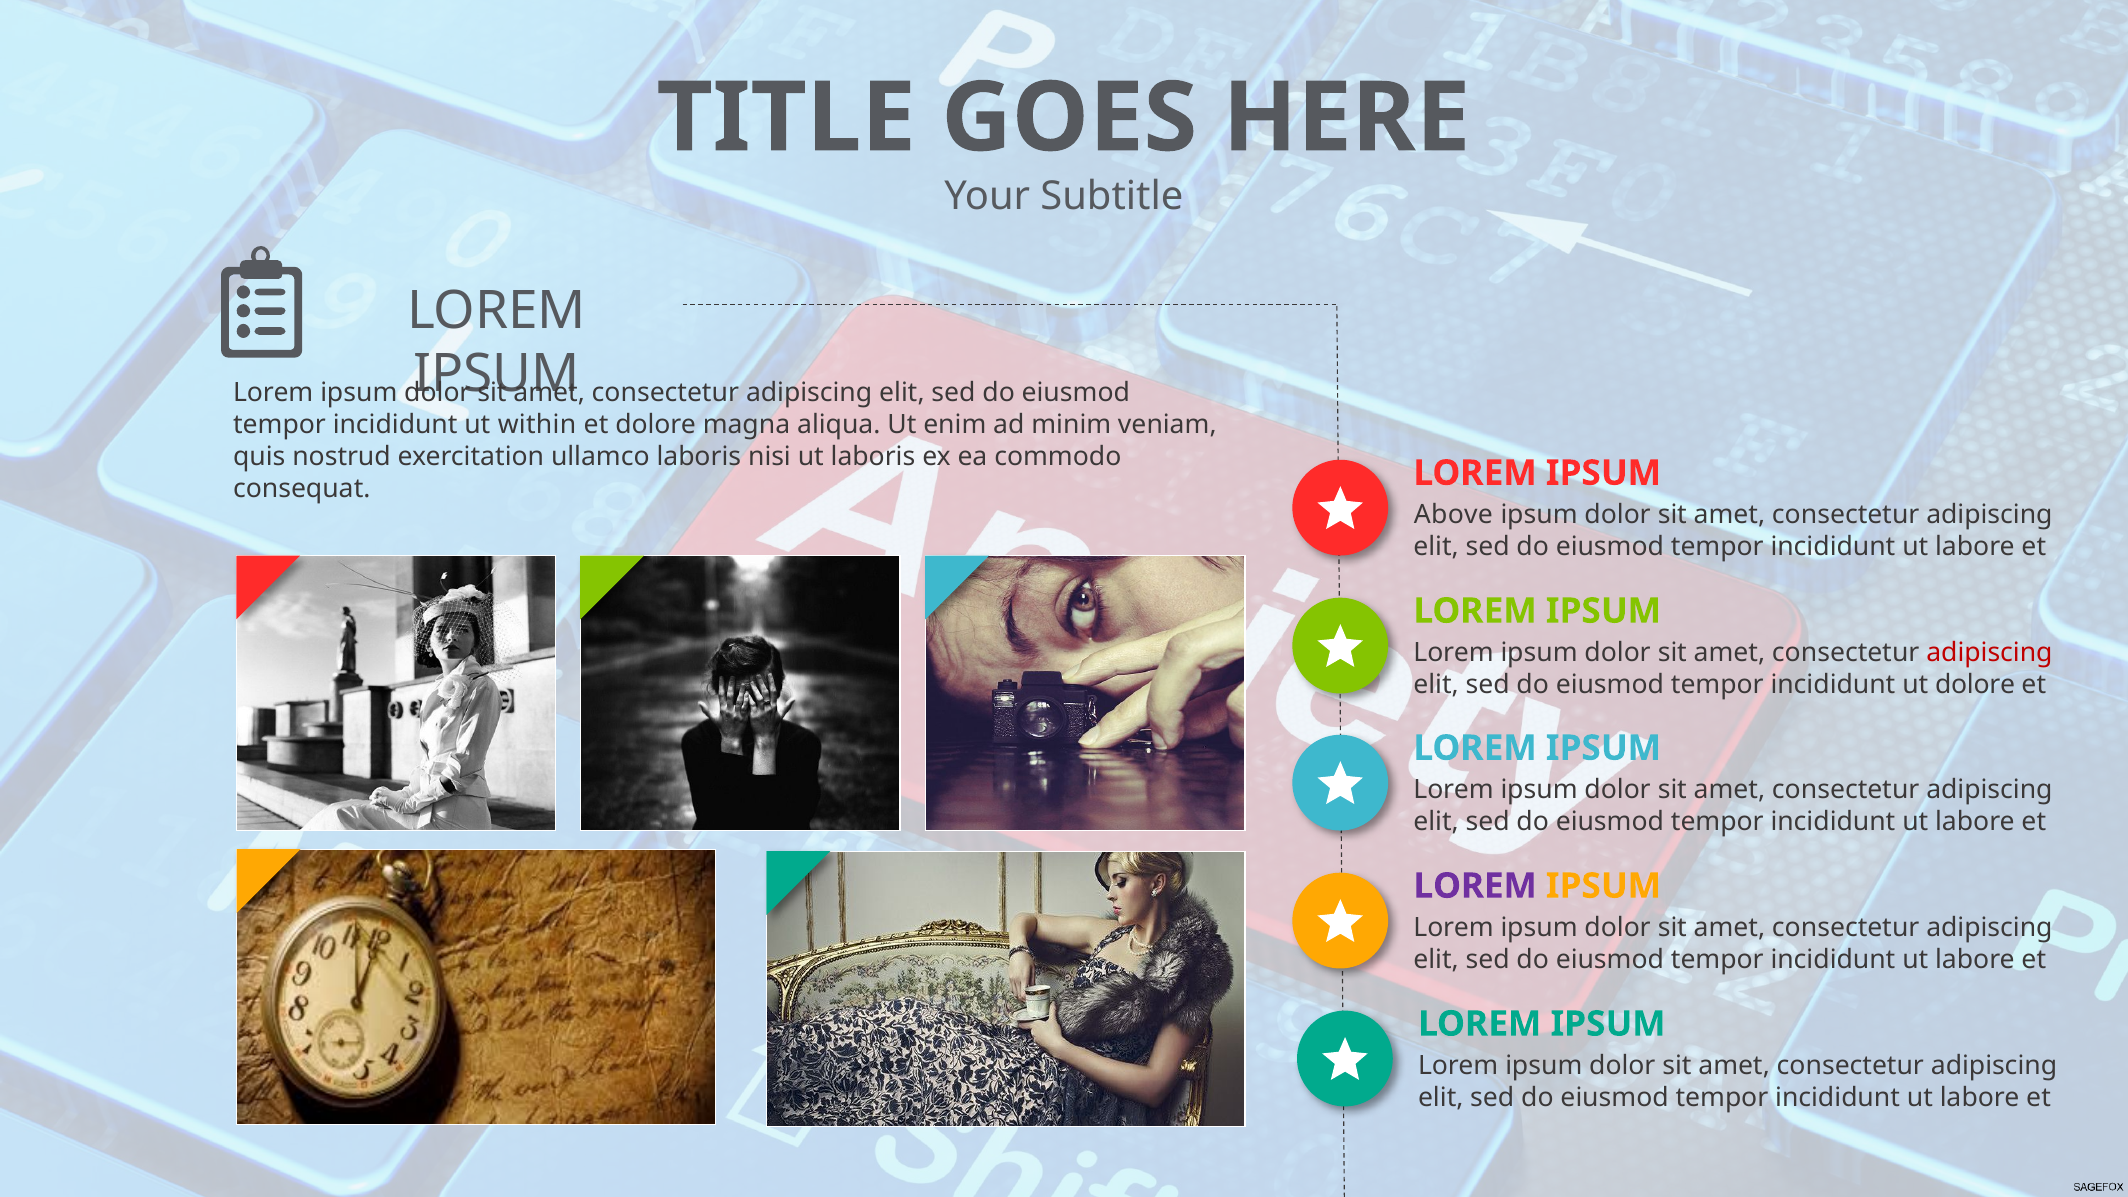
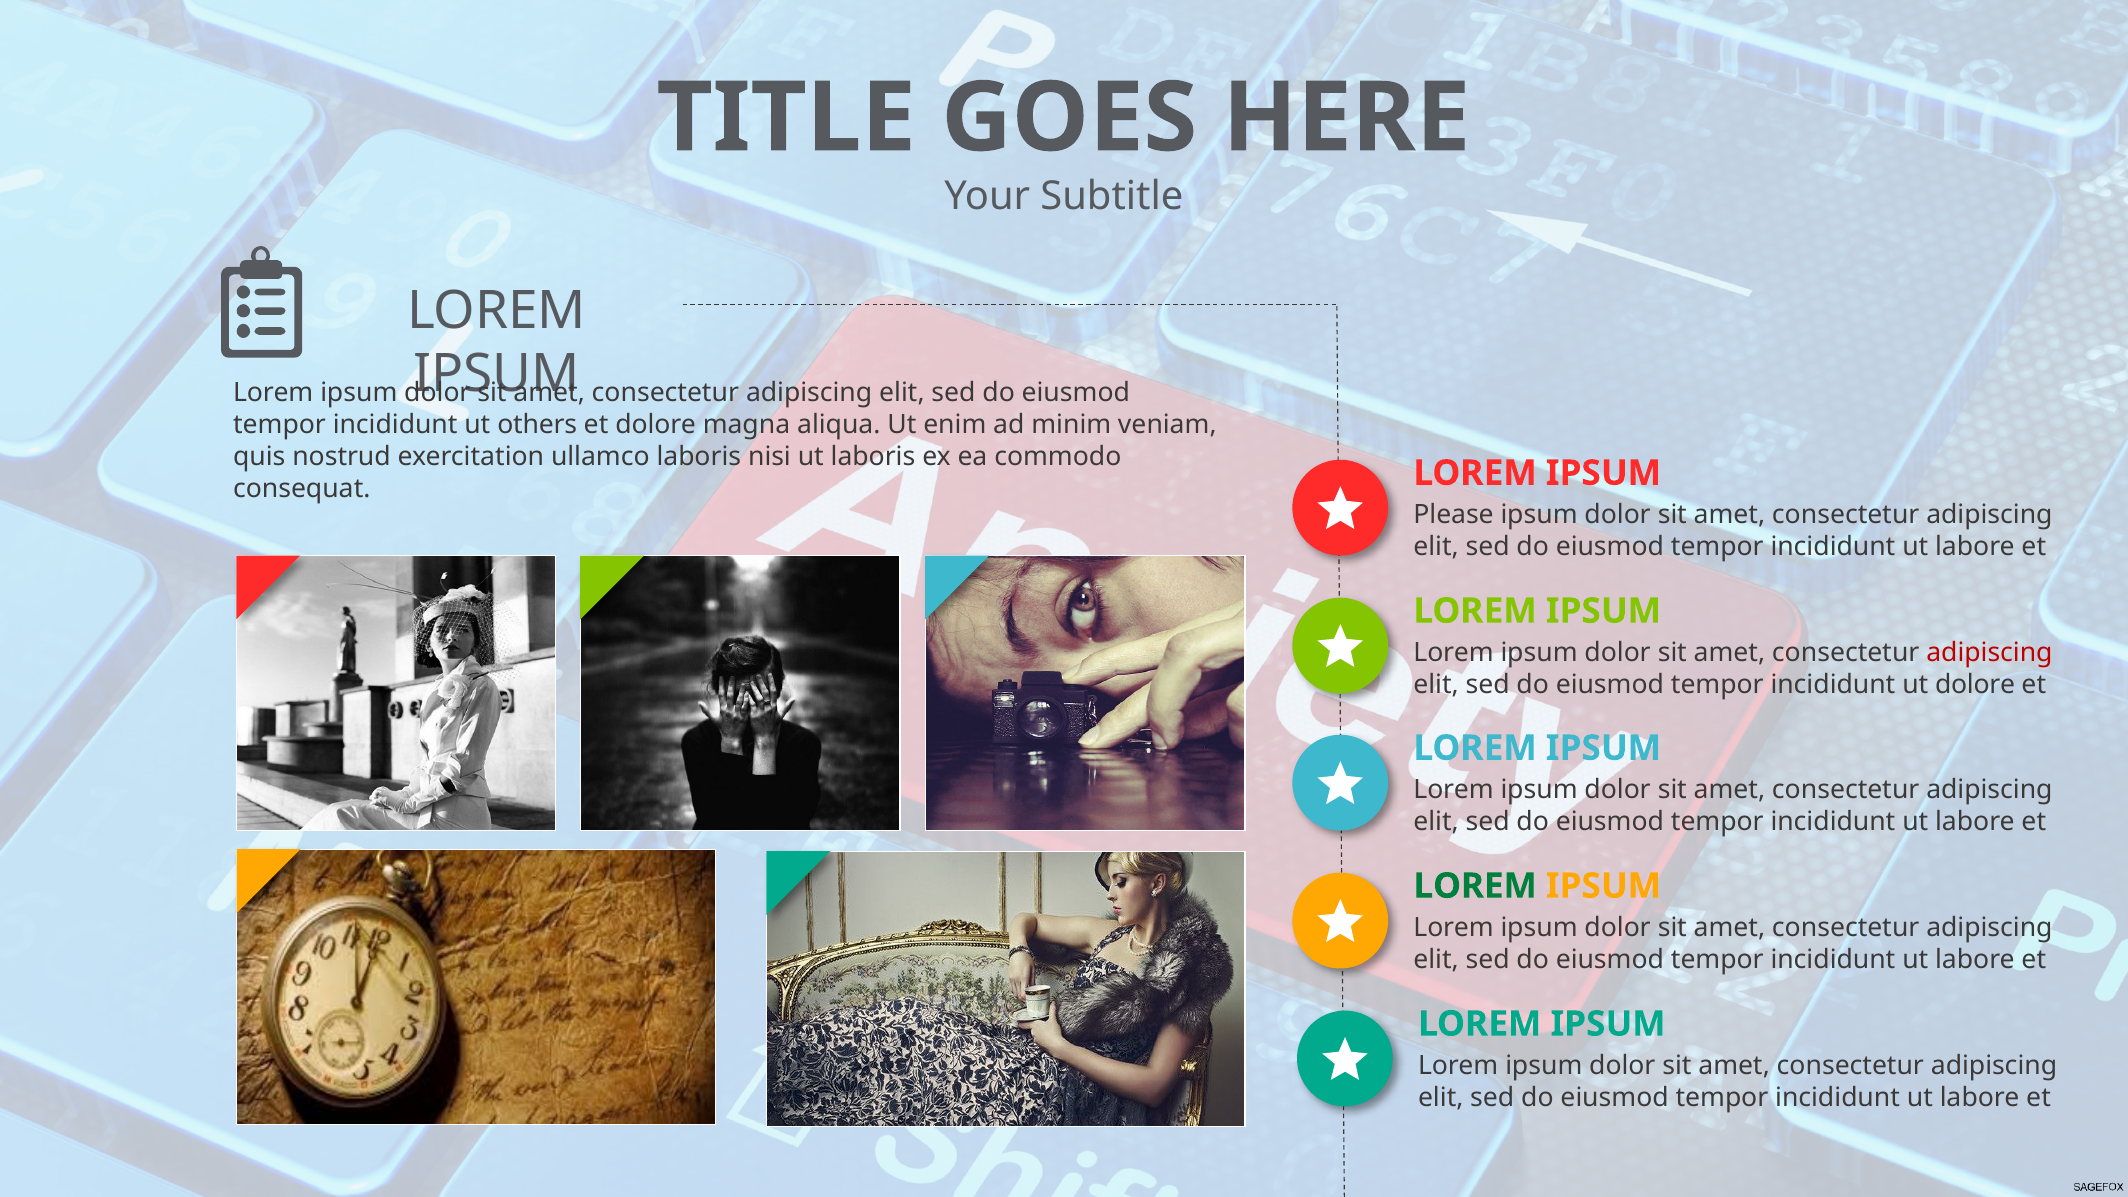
within: within -> others (537, 425)
Above: Above -> Please (1454, 515)
LOREM colour: purple -> green (1475, 886)
